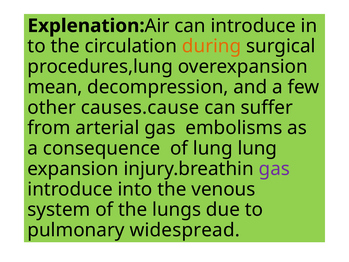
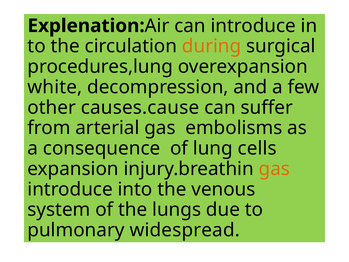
mean: mean -> white (55, 87)
lung lung: lung -> cells (257, 148)
gas colour: purple -> orange (274, 169)
